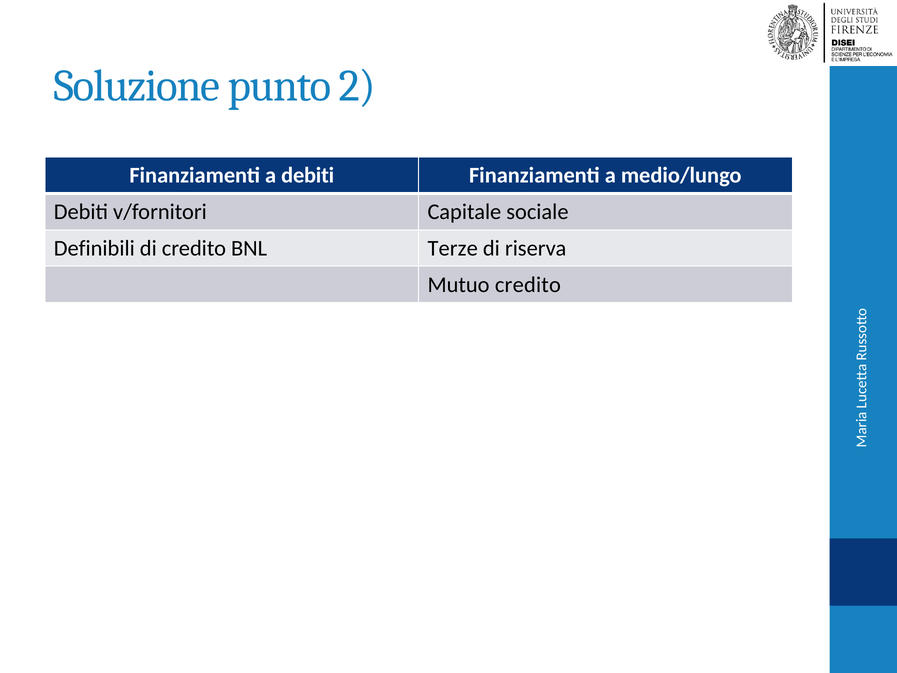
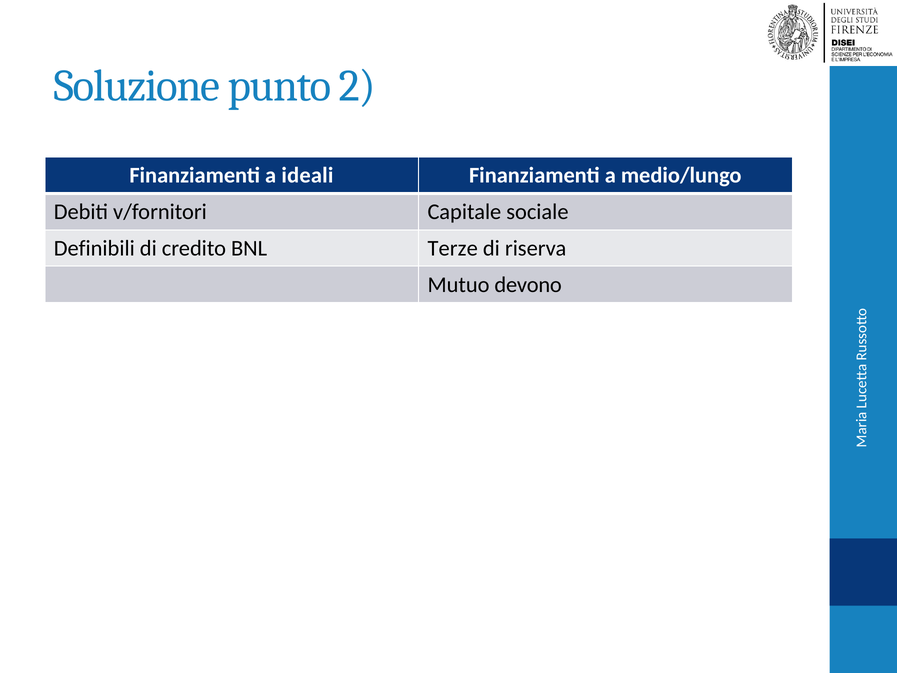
a debiti: debiti -> ideali (307, 175)
Mutuo credito: credito -> devono (528, 285)
